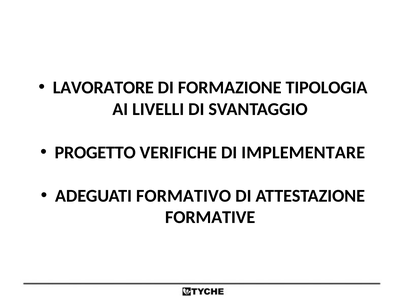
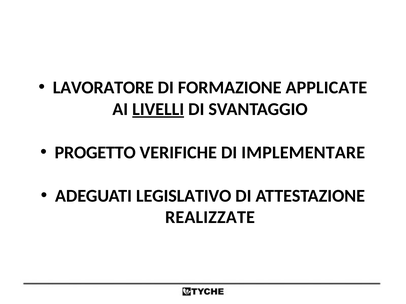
TIPOLOGIA: TIPOLOGIA -> APPLICATE (326, 88)
LIVELLI underline: none -> present (158, 109)
FORMATIVO: FORMATIVO -> LEGISLATIVO (184, 196)
FORMATIVE: FORMATIVE -> REALIZZATE (210, 218)
